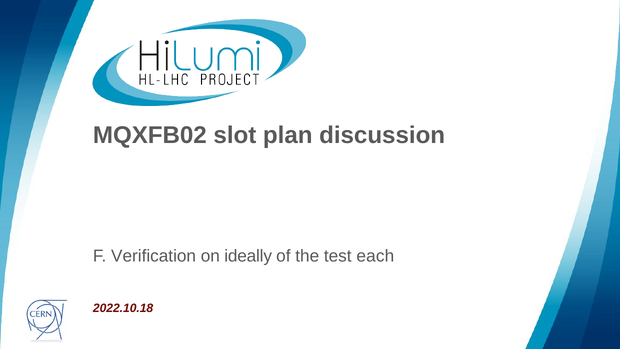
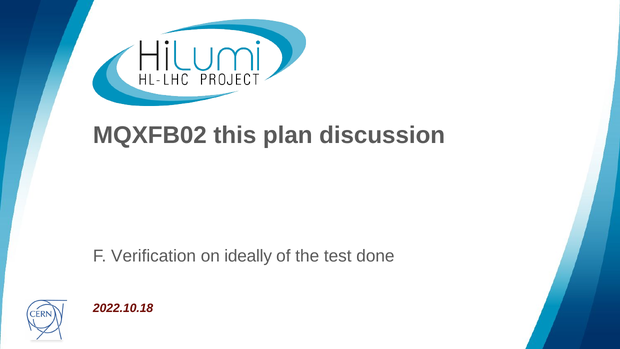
slot: slot -> this (235, 135)
each: each -> done (375, 256)
